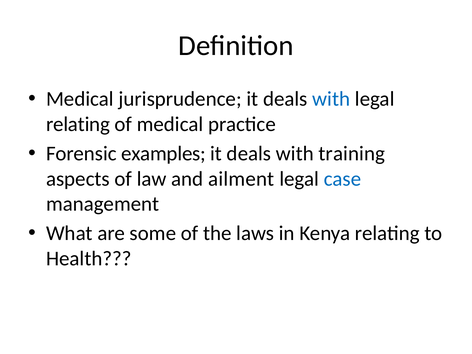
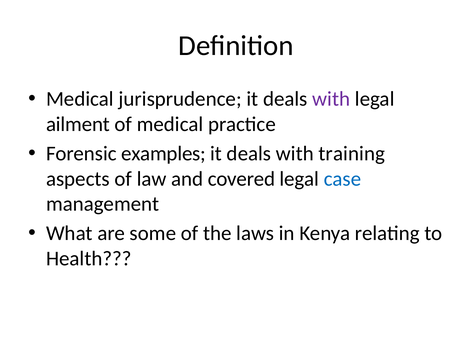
with colour: blue -> purple (331, 99)
relating: relating -> ailment (78, 124)
ailment: ailment -> covered (241, 179)
